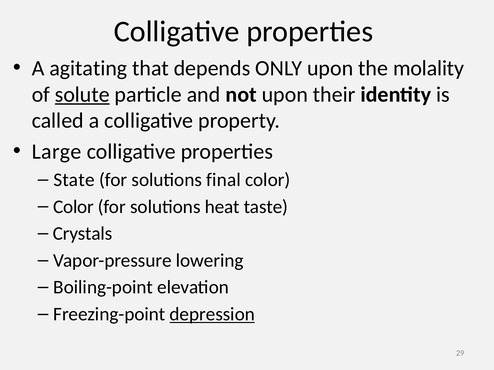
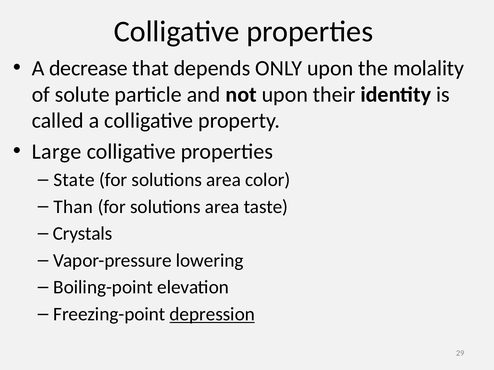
agitating: agitating -> decrease (88, 68)
solute underline: present -> none (82, 95)
final: final -> area (224, 180)
Color: Color -> Than (73, 207)
heat: heat -> area (222, 207)
